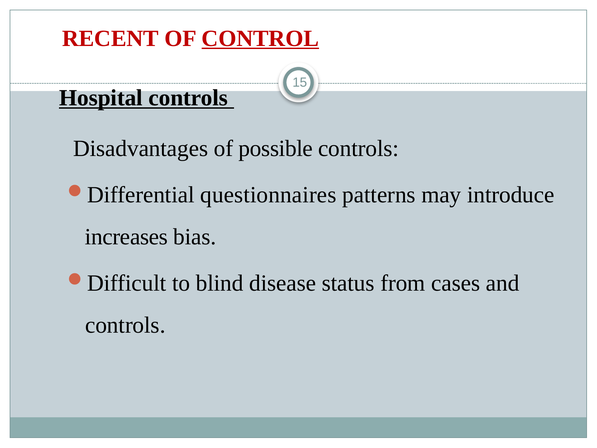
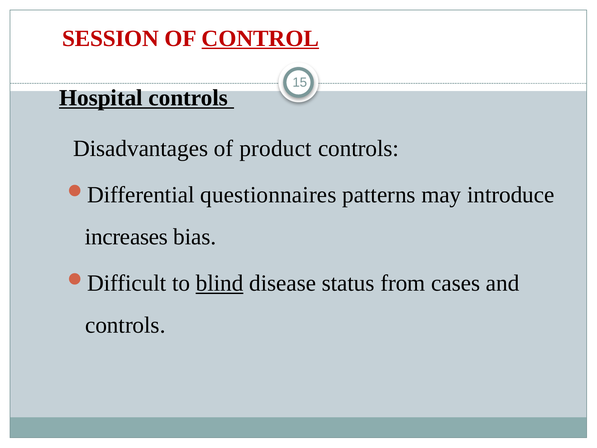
RECENT: RECENT -> SESSION (111, 38)
possible: possible -> product (275, 148)
blind underline: none -> present (220, 283)
